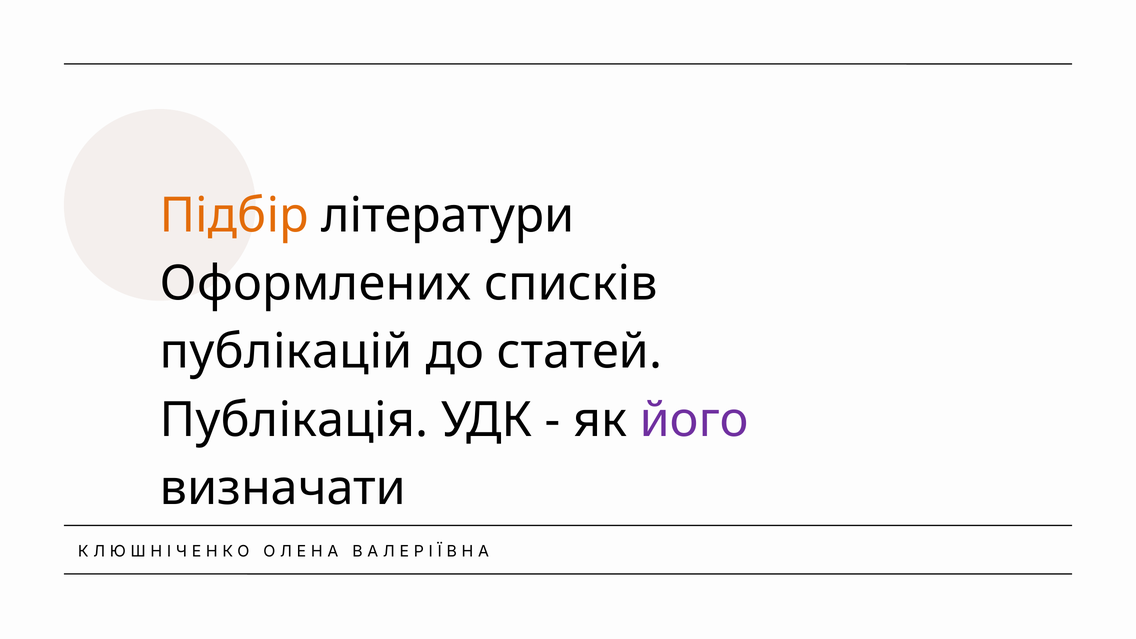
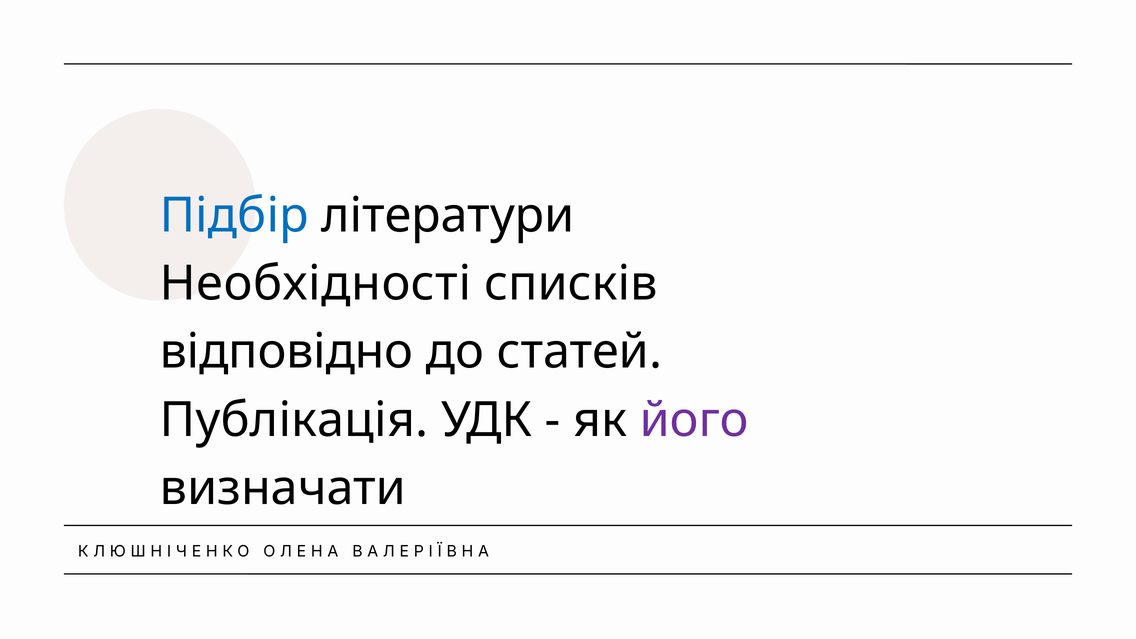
Підбір colour: orange -> blue (234, 215)
Оформлених: Оформлених -> Необхідності (315, 284)
публікацій: публікацій -> відповідно (287, 352)
